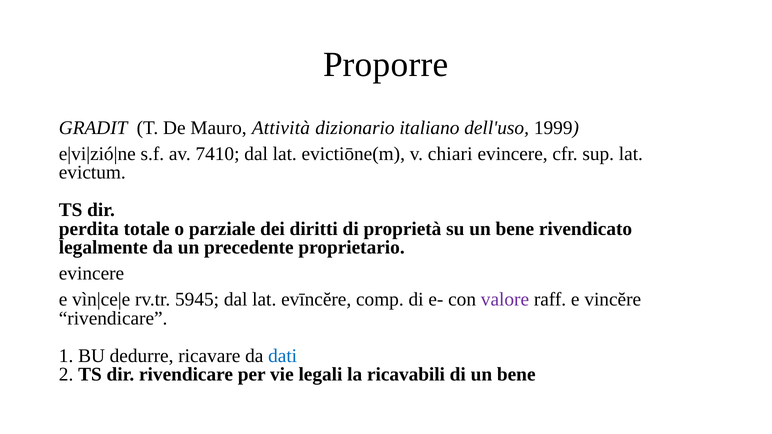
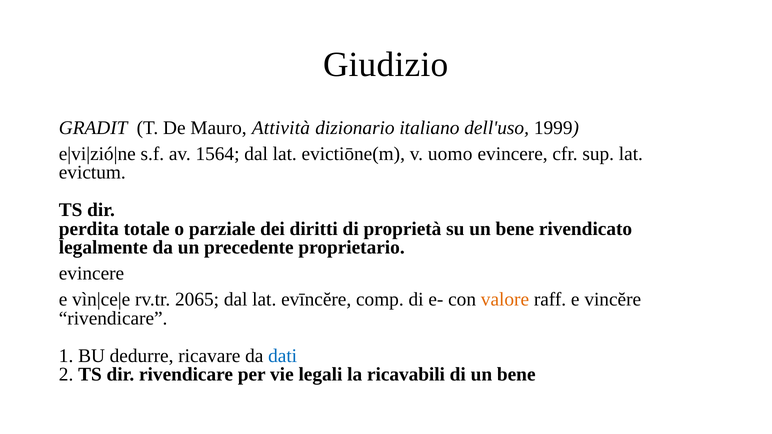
Proporre: Proporre -> Giudizio (386, 65)
7410: 7410 -> 1564 (218, 154)
chiari: chiari -> uomo (450, 154)
5945: 5945 -> 2065 (197, 300)
valore colour: purple -> orange (505, 300)
